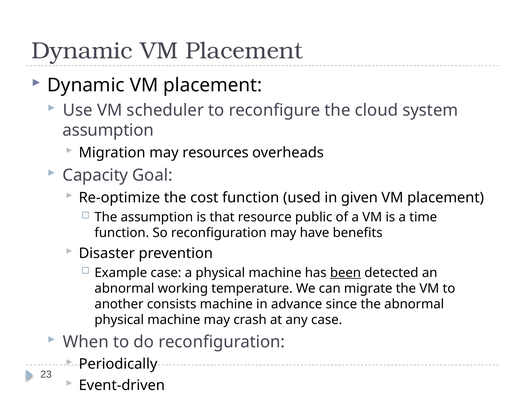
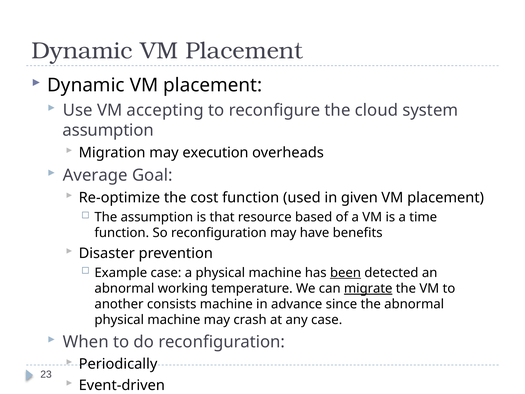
scheduler: scheduler -> accepting (165, 110)
resources: resources -> execution (215, 153)
Capacity: Capacity -> Average (95, 175)
public: public -> based (314, 217)
migrate underline: none -> present (368, 288)
